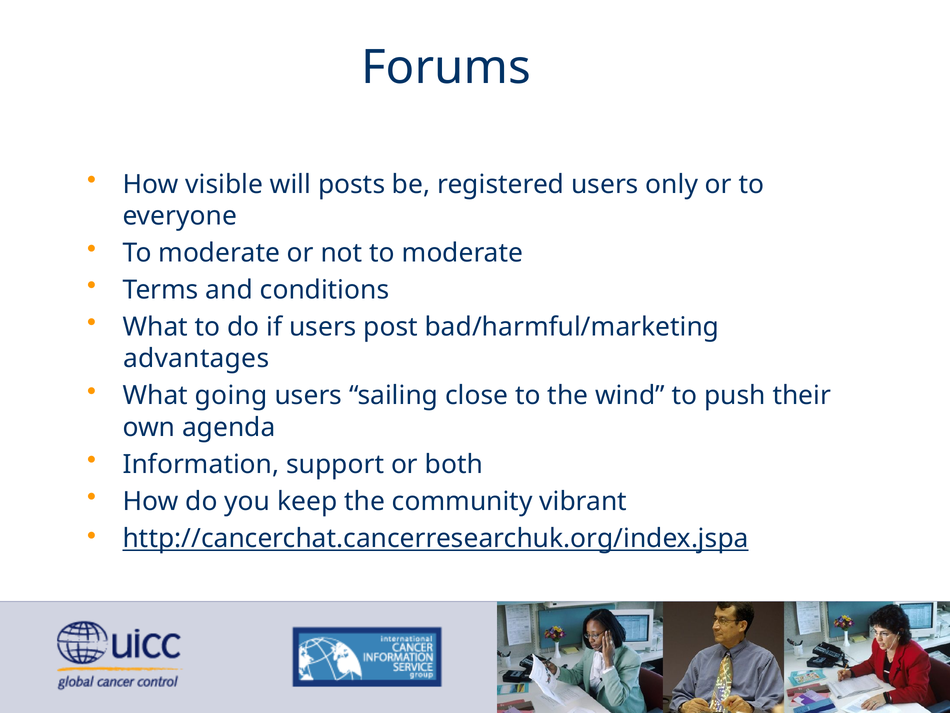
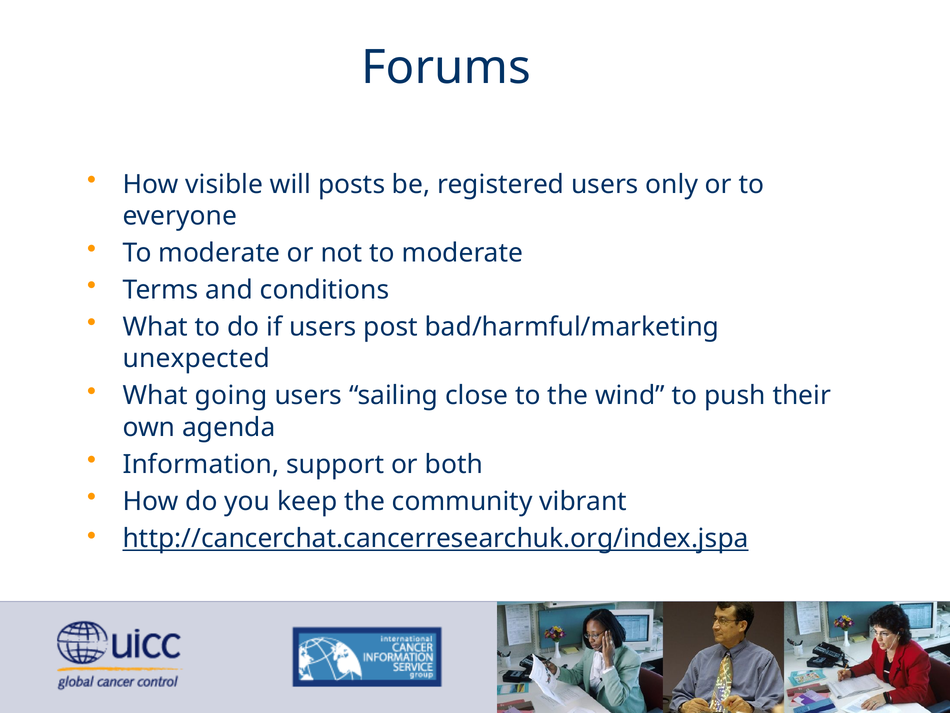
advantages: advantages -> unexpected (196, 358)
